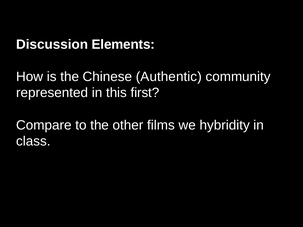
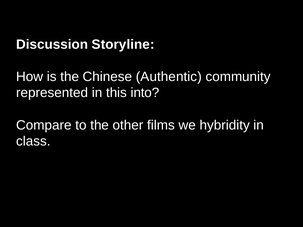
Elements: Elements -> Storyline (123, 44)
first: first -> into (145, 93)
